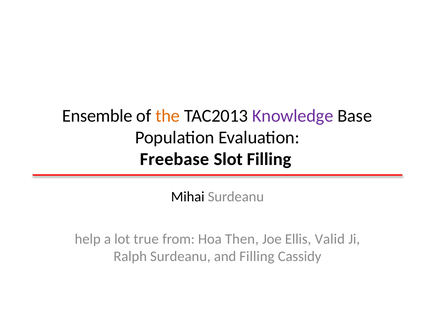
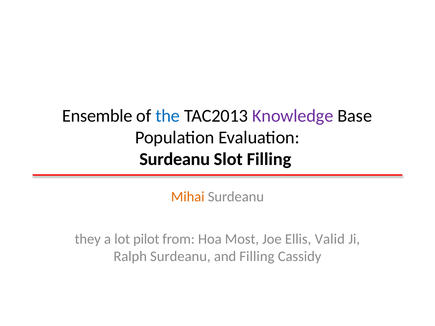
the colour: orange -> blue (168, 116)
Freebase: Freebase -> Surdeanu (175, 159)
Mihai colour: black -> orange (188, 197)
help: help -> they (88, 239)
true: true -> pilot (146, 239)
Then: Then -> Most (242, 239)
